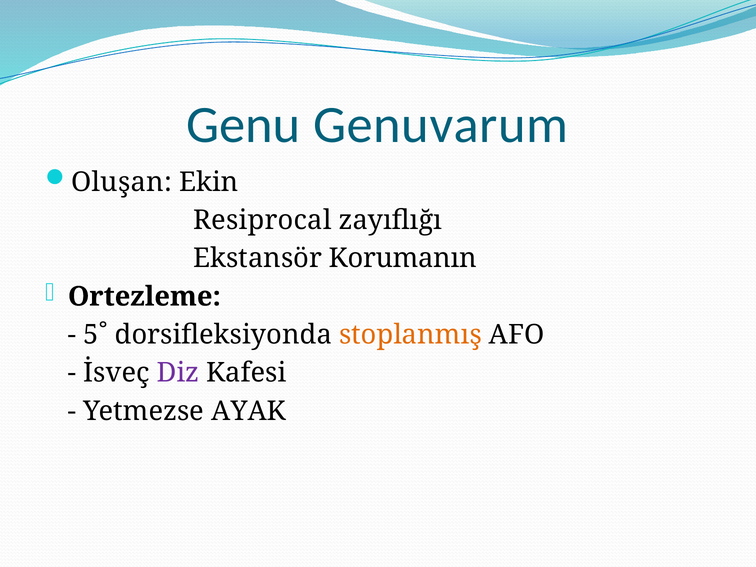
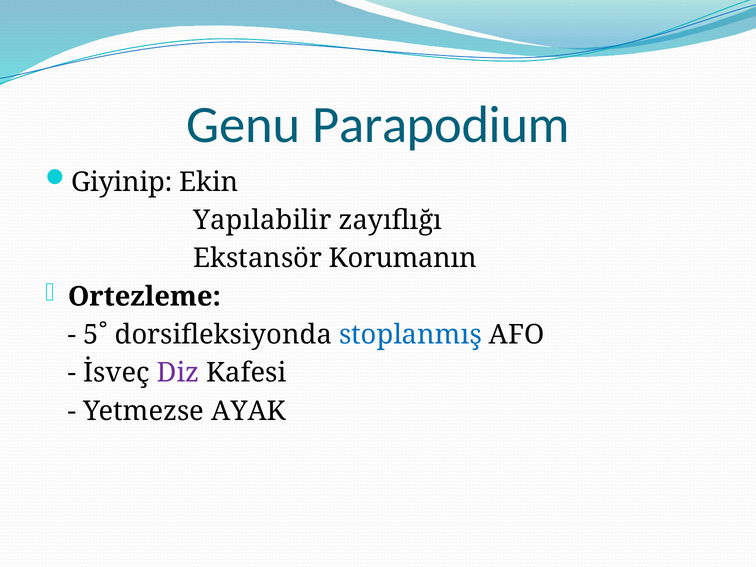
Genuvarum: Genuvarum -> Parapodium (441, 125)
Oluşan: Oluşan -> Giyinip (122, 182)
Resiprocal: Resiprocal -> Yapılabilir (262, 220)
stoplanmış colour: orange -> blue (410, 335)
